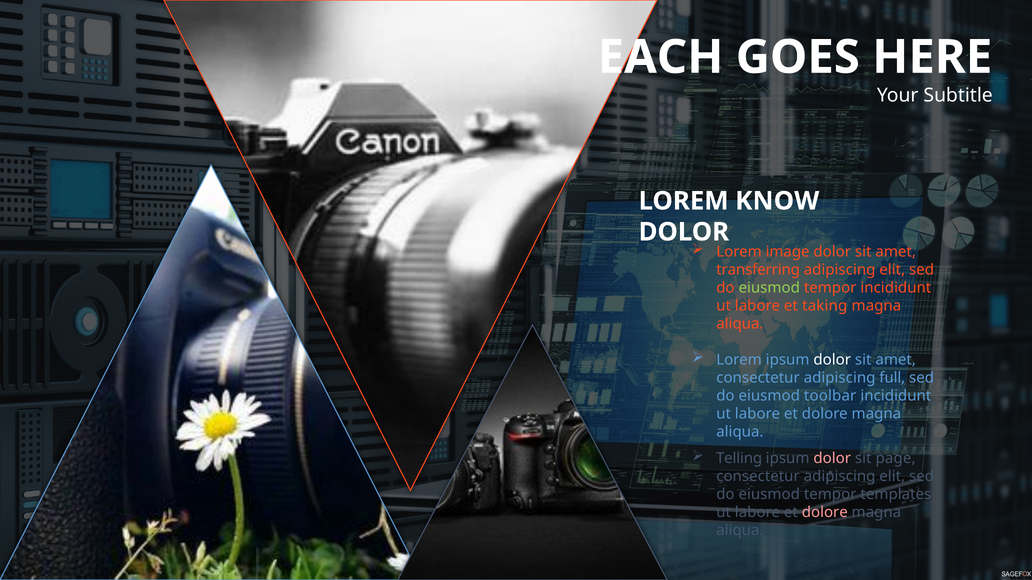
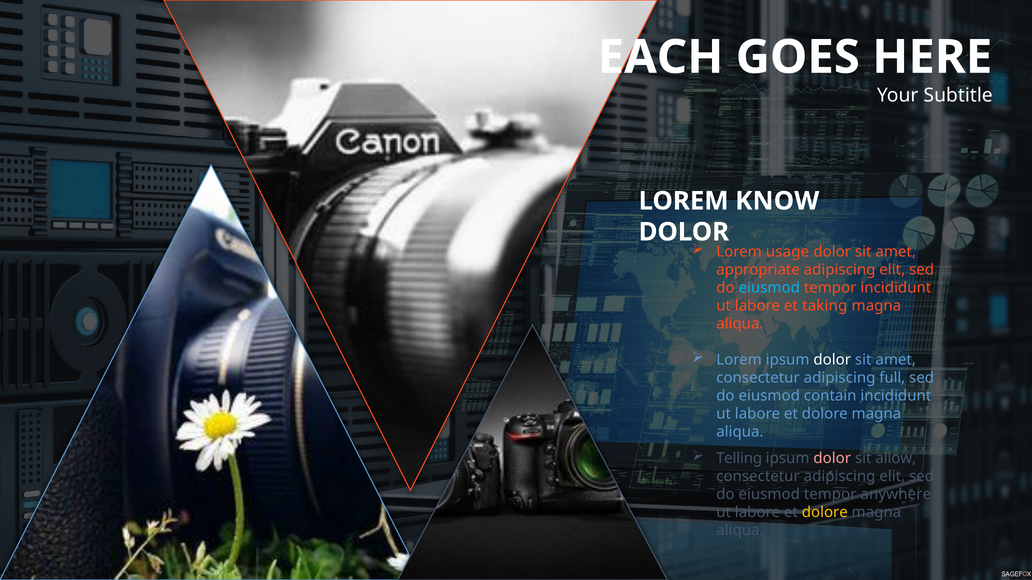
image: image -> usage (787, 252)
transferring: transferring -> appropriate (758, 270)
eiusmod colour: light green -> light blue (769, 288)
toolbar: toolbar -> contain (830, 396)
page: page -> allow (896, 459)
templates: templates -> anywhere (896, 495)
dolore colour: pink -> yellow (825, 513)
